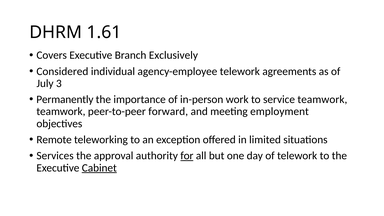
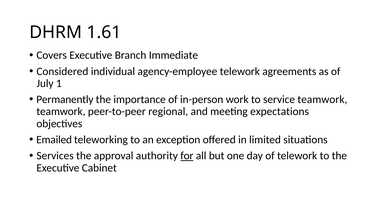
Exclusively: Exclusively -> Immediate (173, 55)
3: 3 -> 1 (59, 83)
forward: forward -> regional (168, 112)
employment: employment -> expectations (280, 112)
Remote: Remote -> Emailed (54, 140)
Cabinet underline: present -> none (99, 168)
